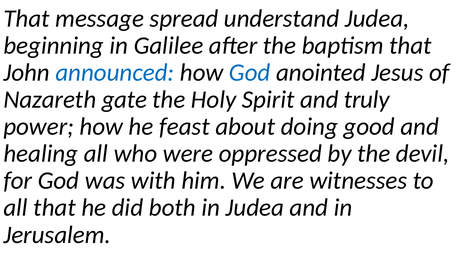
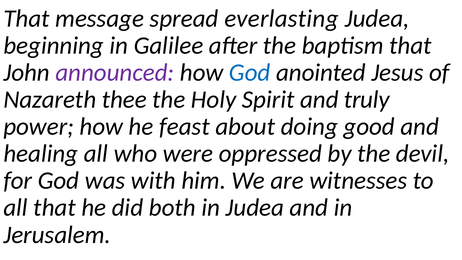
understand: understand -> everlasting (281, 18)
announced colour: blue -> purple (115, 73)
gate: gate -> thee (124, 100)
